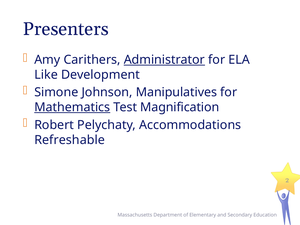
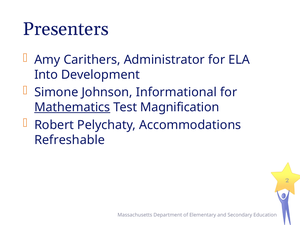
Administrator underline: present -> none (164, 60)
Like: Like -> Into (46, 75)
Manipulatives: Manipulatives -> Informational (176, 92)
